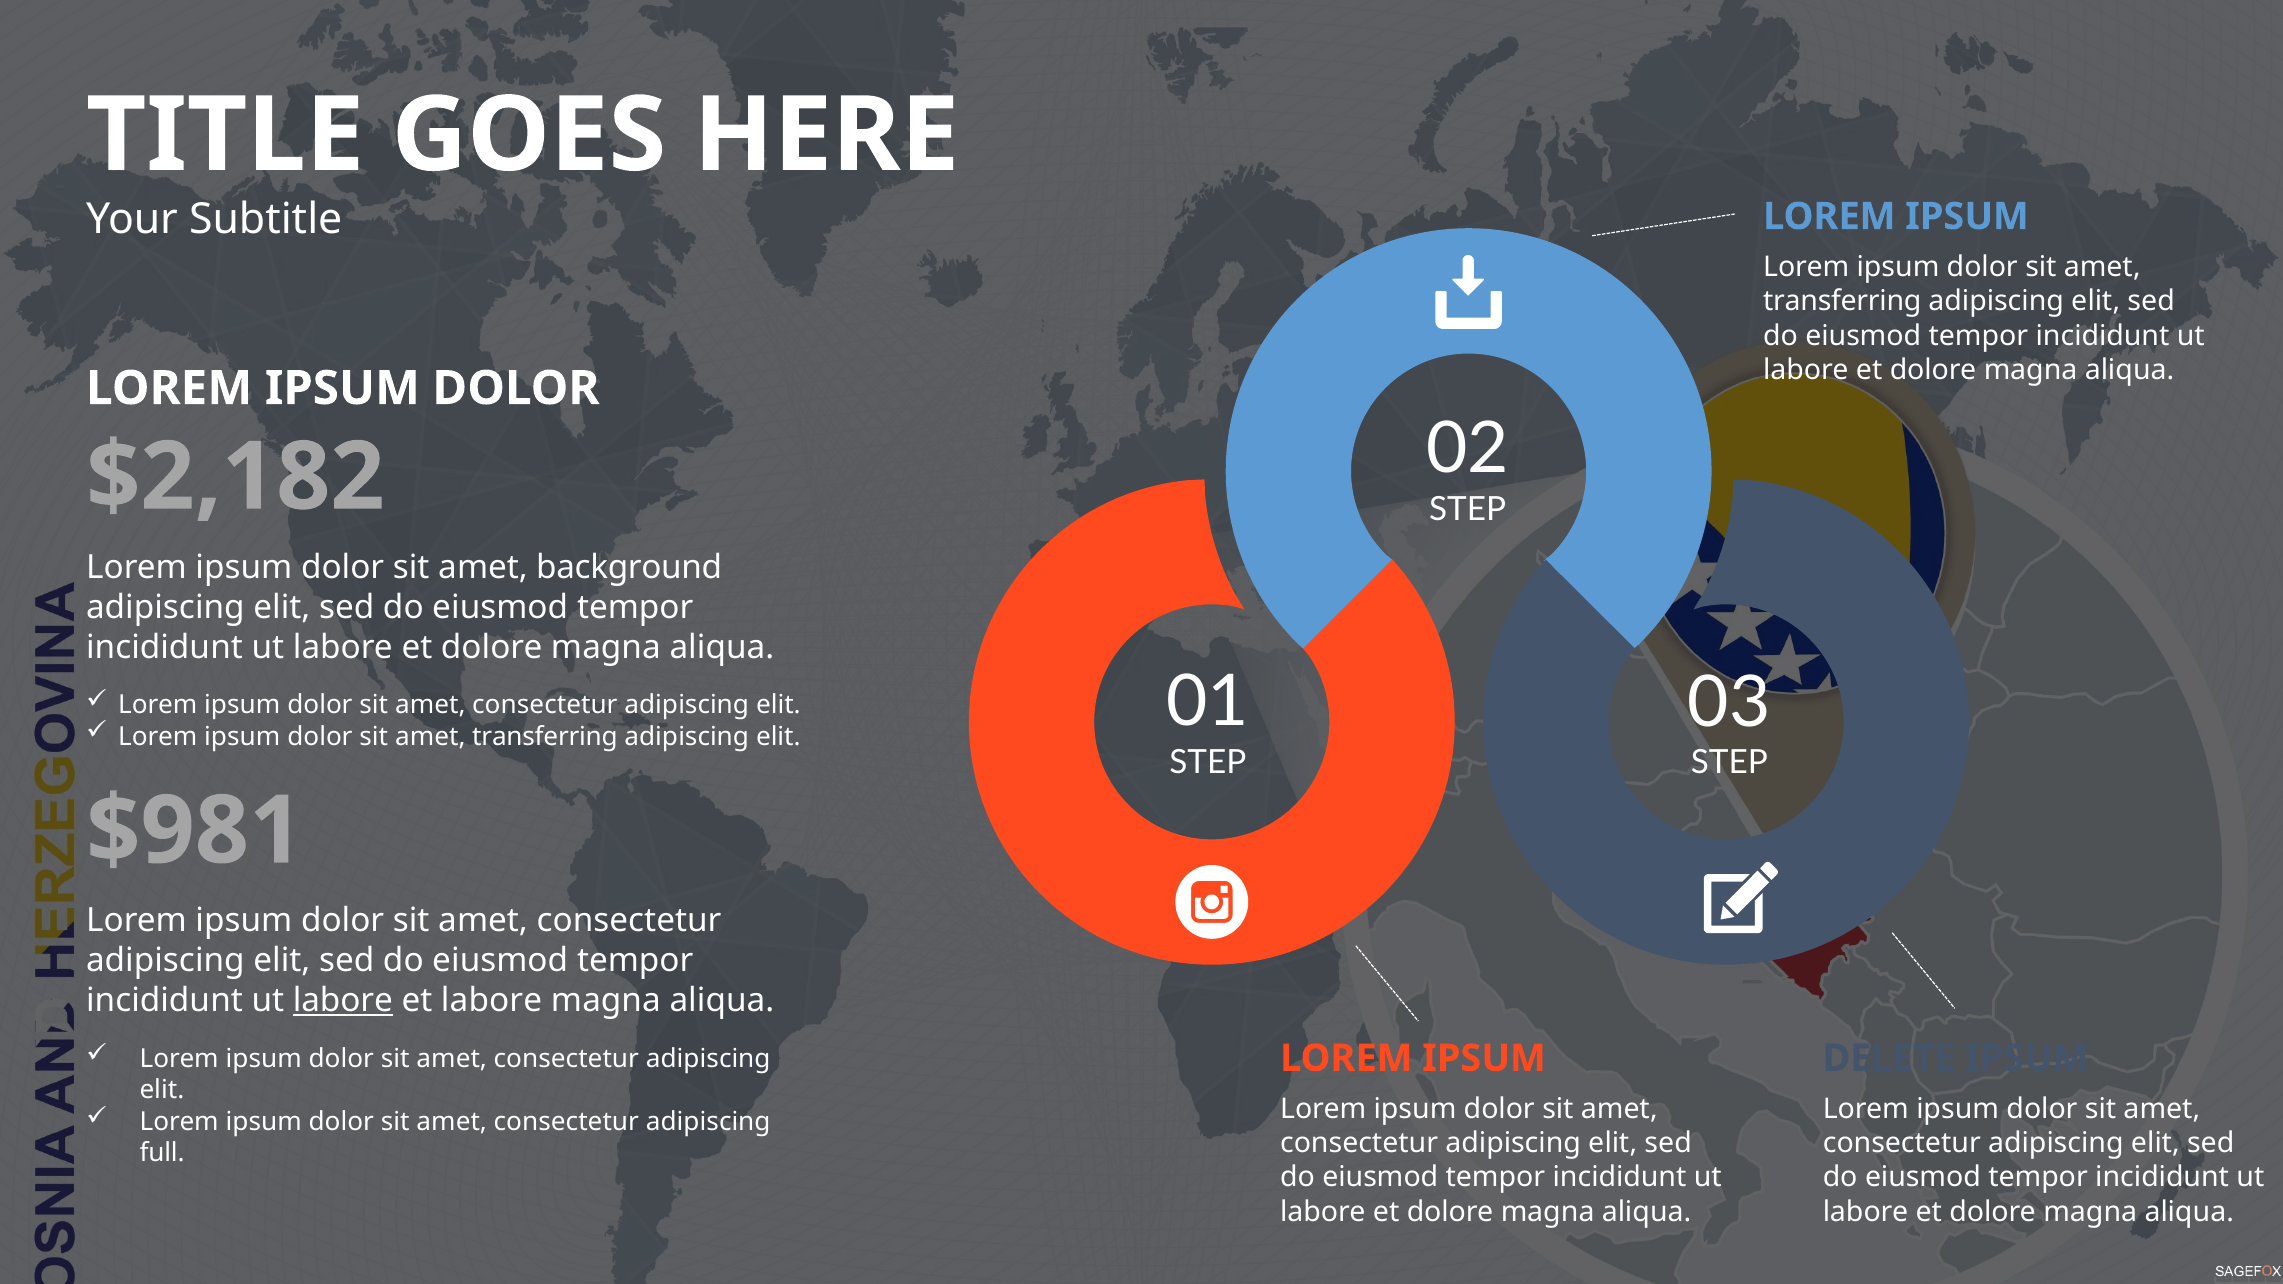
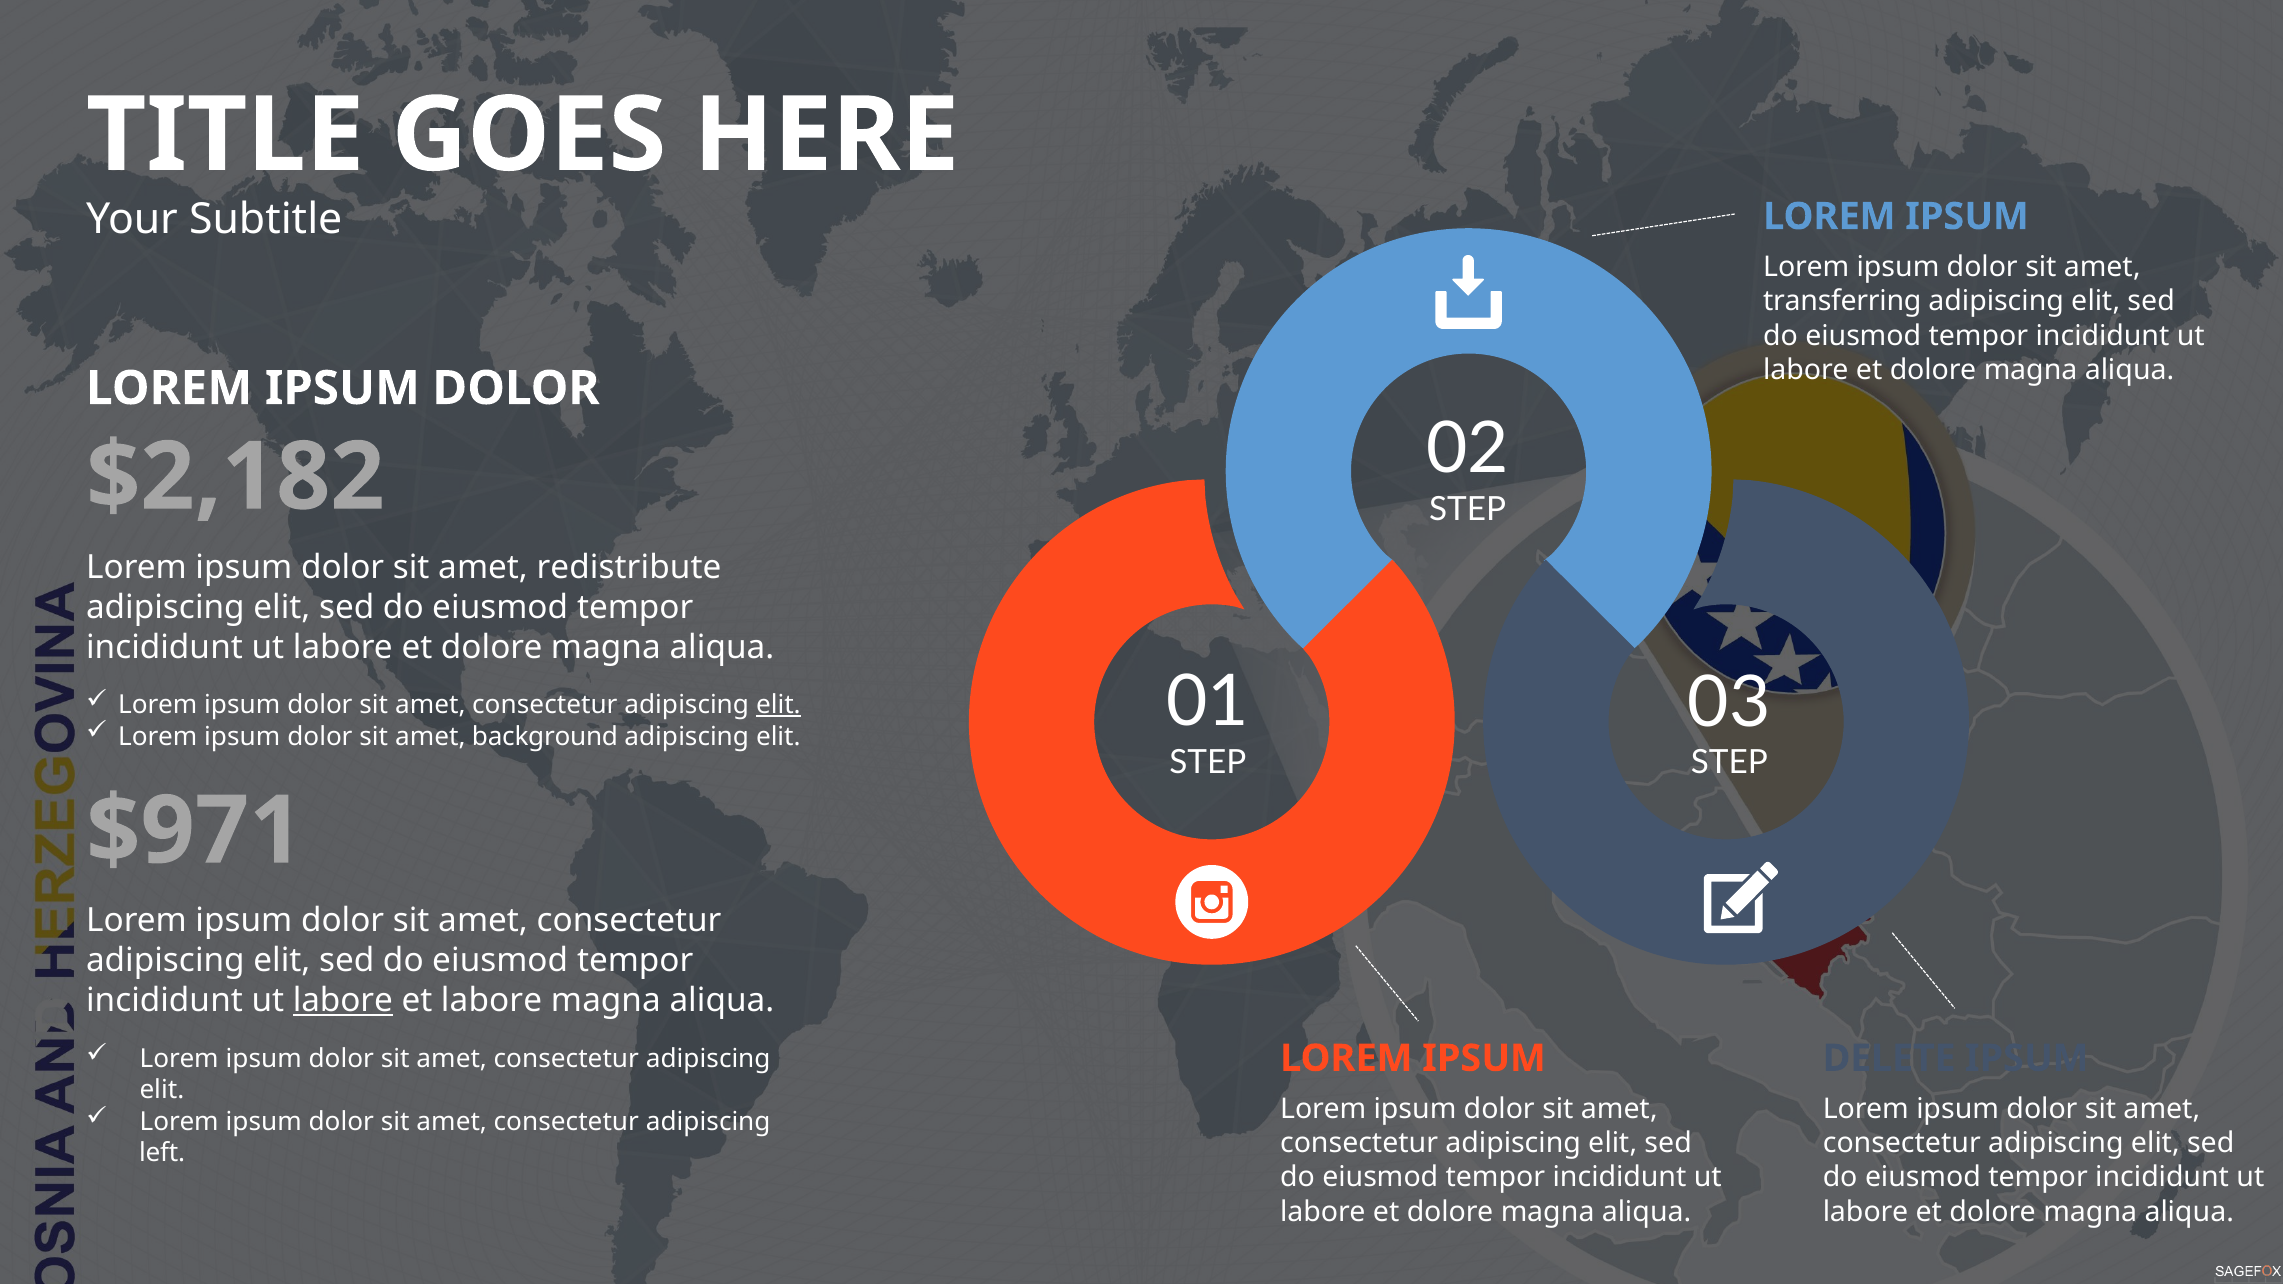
background: background -> redistribute (629, 567)
elit underline: none -> present (778, 705)
transferring: transferring -> background (545, 737)
$981: $981 -> $971 (195, 831)
full: full -> left (162, 1153)
